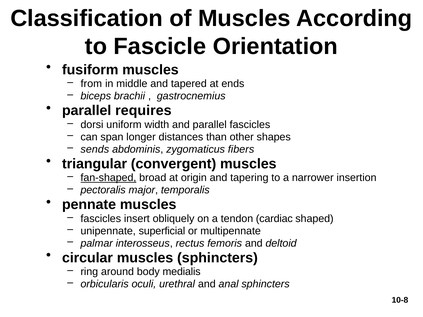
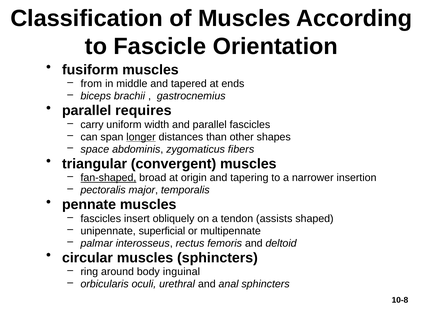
dorsi: dorsi -> carry (92, 125)
longer underline: none -> present (141, 137)
sends: sends -> space (95, 149)
cardiac: cardiac -> assists (274, 219)
medialis: medialis -> inguinal (181, 272)
